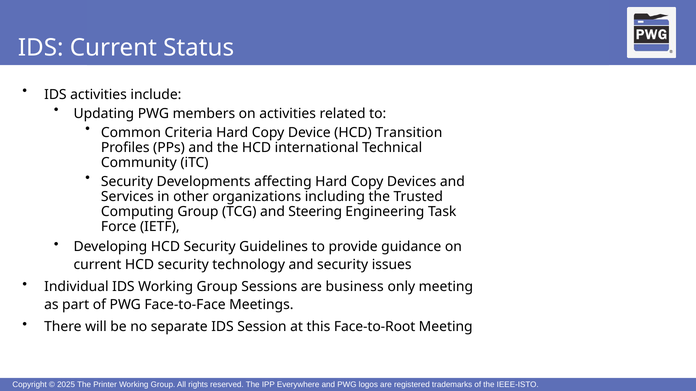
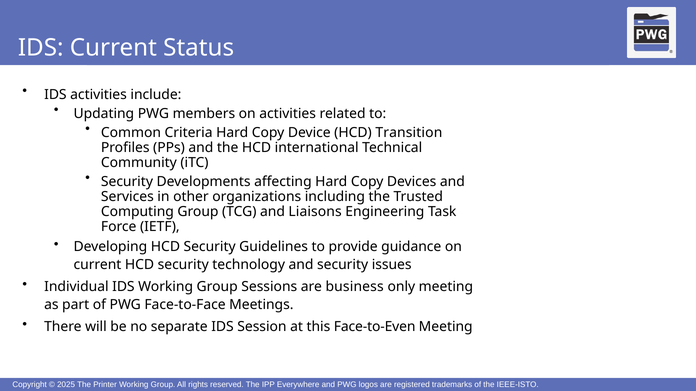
Steering: Steering -> Liaisons (315, 212)
Face-to-Root: Face-to-Root -> Face-to-Even (375, 327)
